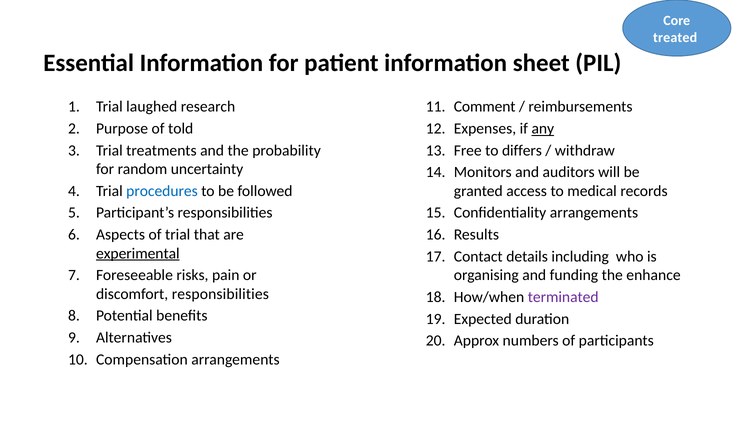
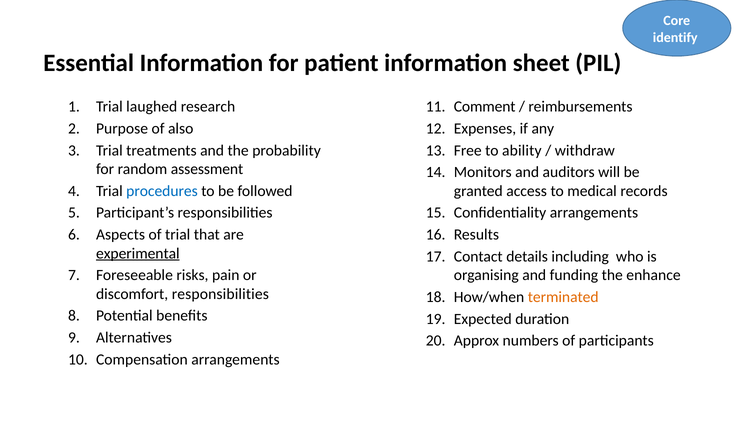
treated: treated -> identify (675, 37)
told: told -> also (181, 128)
any underline: present -> none (543, 128)
differs: differs -> ability (522, 150)
uncertainty: uncertainty -> assessment (207, 169)
terminated colour: purple -> orange (563, 297)
